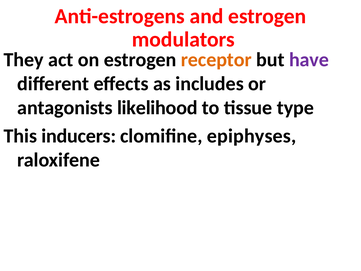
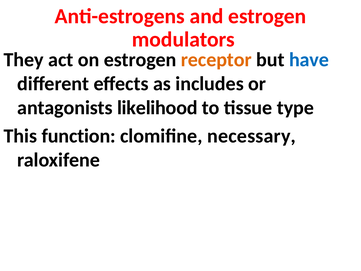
have colour: purple -> blue (309, 60)
inducers: inducers -> function (79, 136)
epiphyses: epiphyses -> necessary (252, 136)
